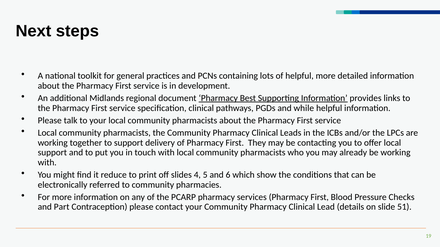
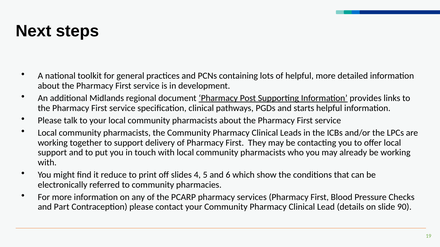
Best: Best -> Post (248, 98)
while: while -> starts (304, 108)
51: 51 -> 90 (404, 207)
